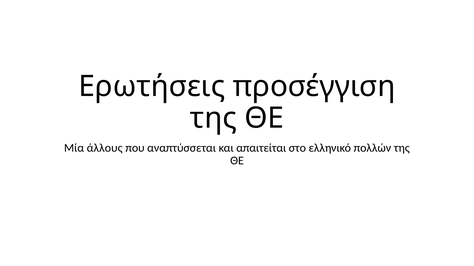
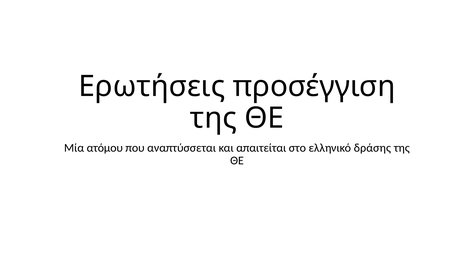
άλλους: άλλους -> ατόμου (105, 148)
πολλών: πολλών -> δράσης (372, 148)
